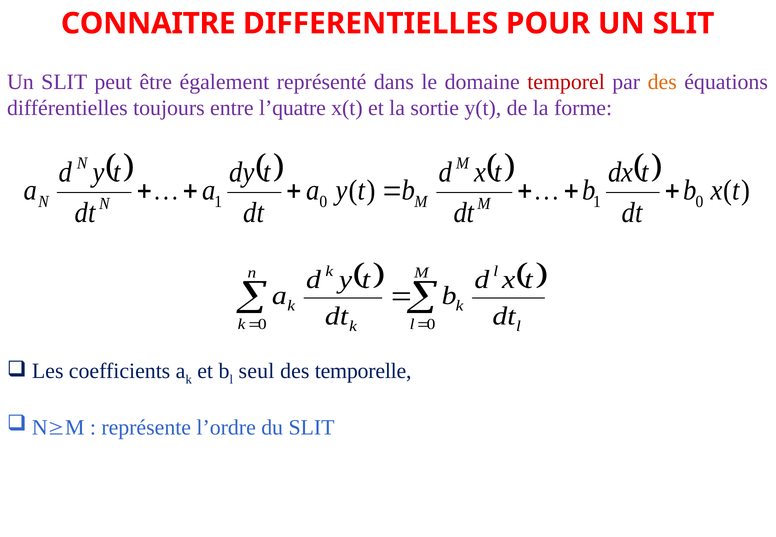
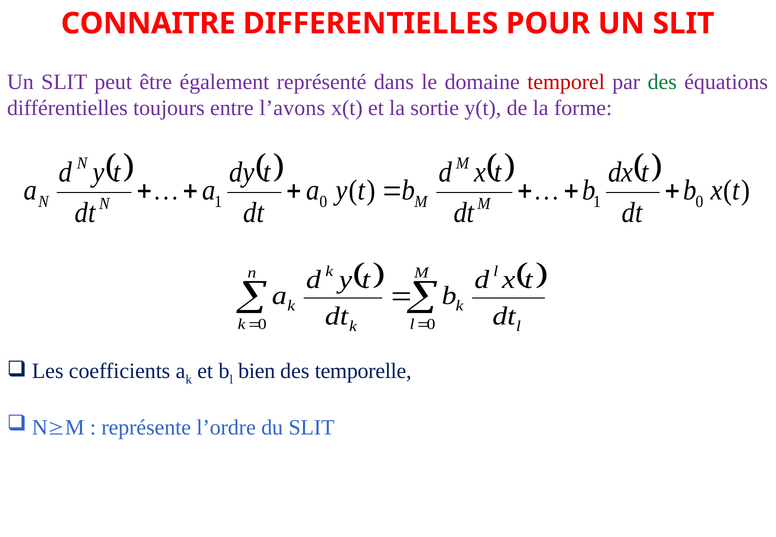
des colour: orange -> green (662, 82)
l’quatre: l’quatre -> l’avons (292, 108)
seul: seul -> bien (257, 371)
